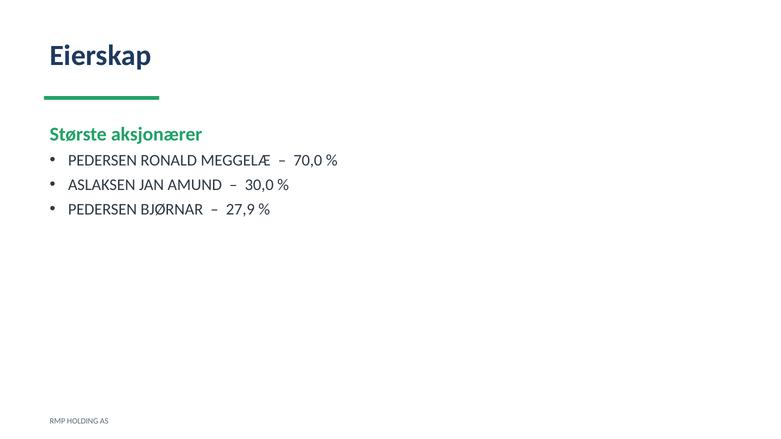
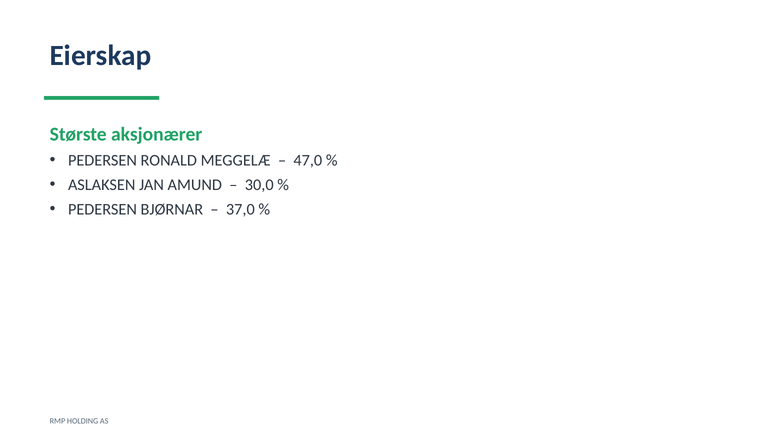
70,0: 70,0 -> 47,0 (308, 161)
27,9: 27,9 -> 37,0 (240, 209)
